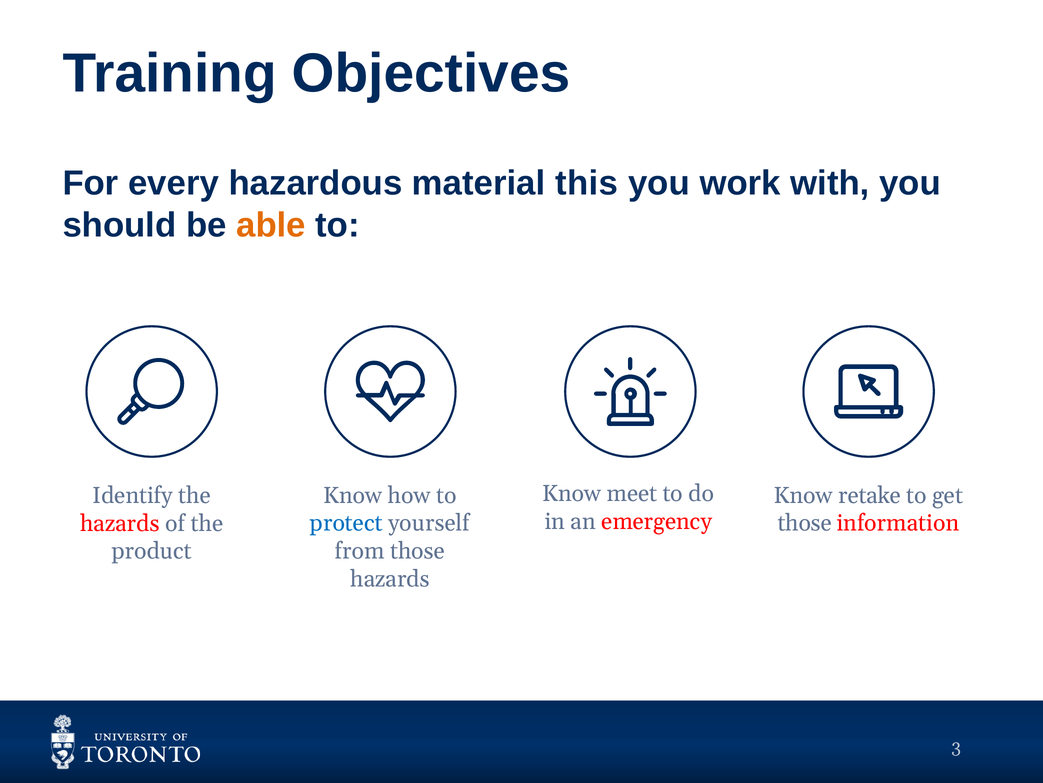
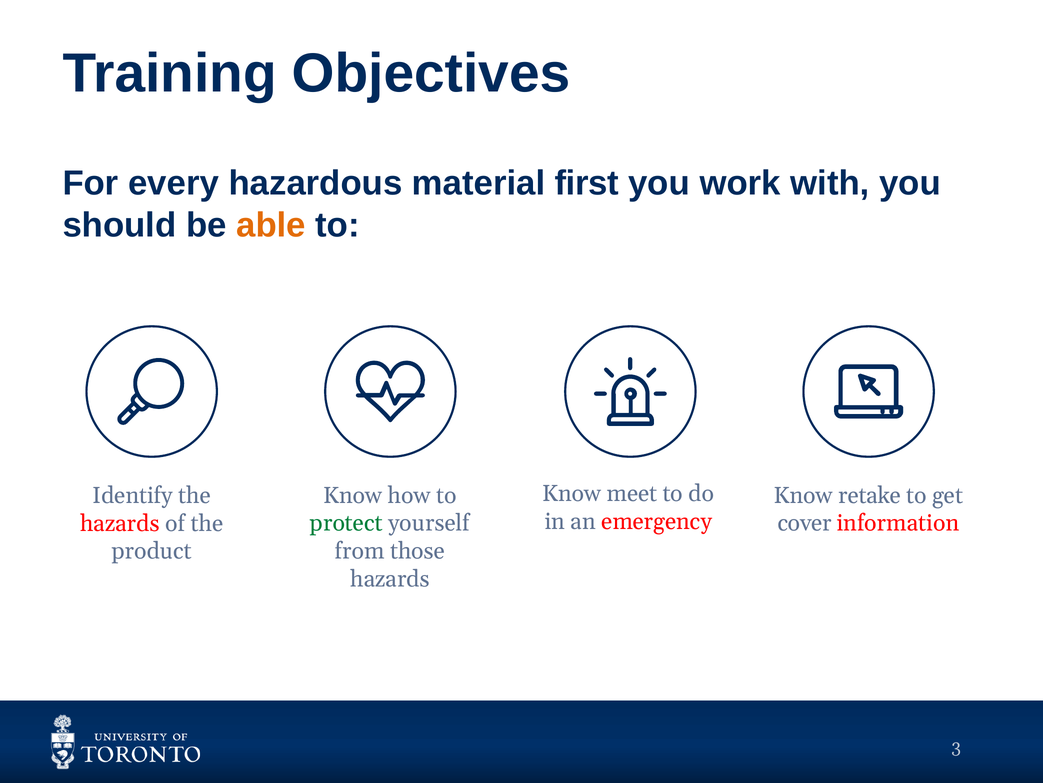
this: this -> first (587, 183)
protect colour: blue -> green (346, 523)
those: those -> cover (805, 523)
